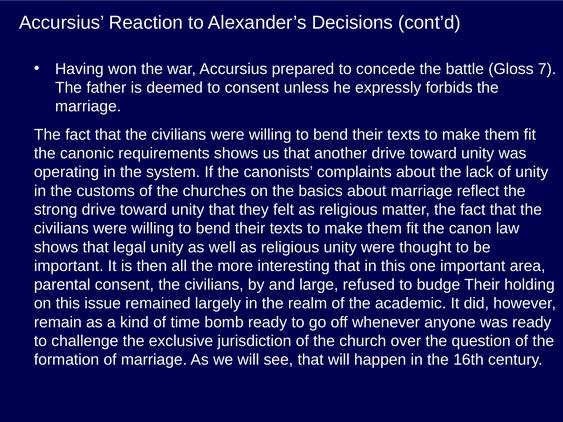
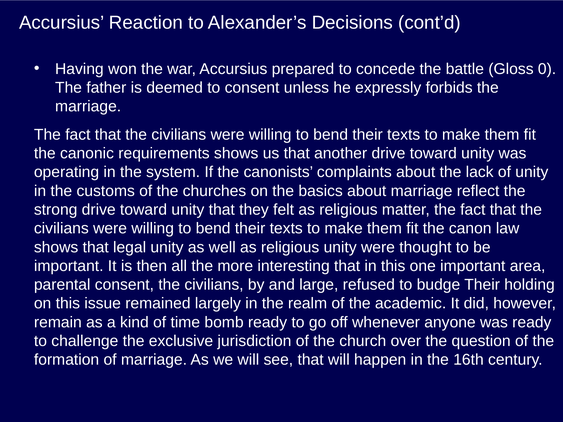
7: 7 -> 0 (547, 69)
